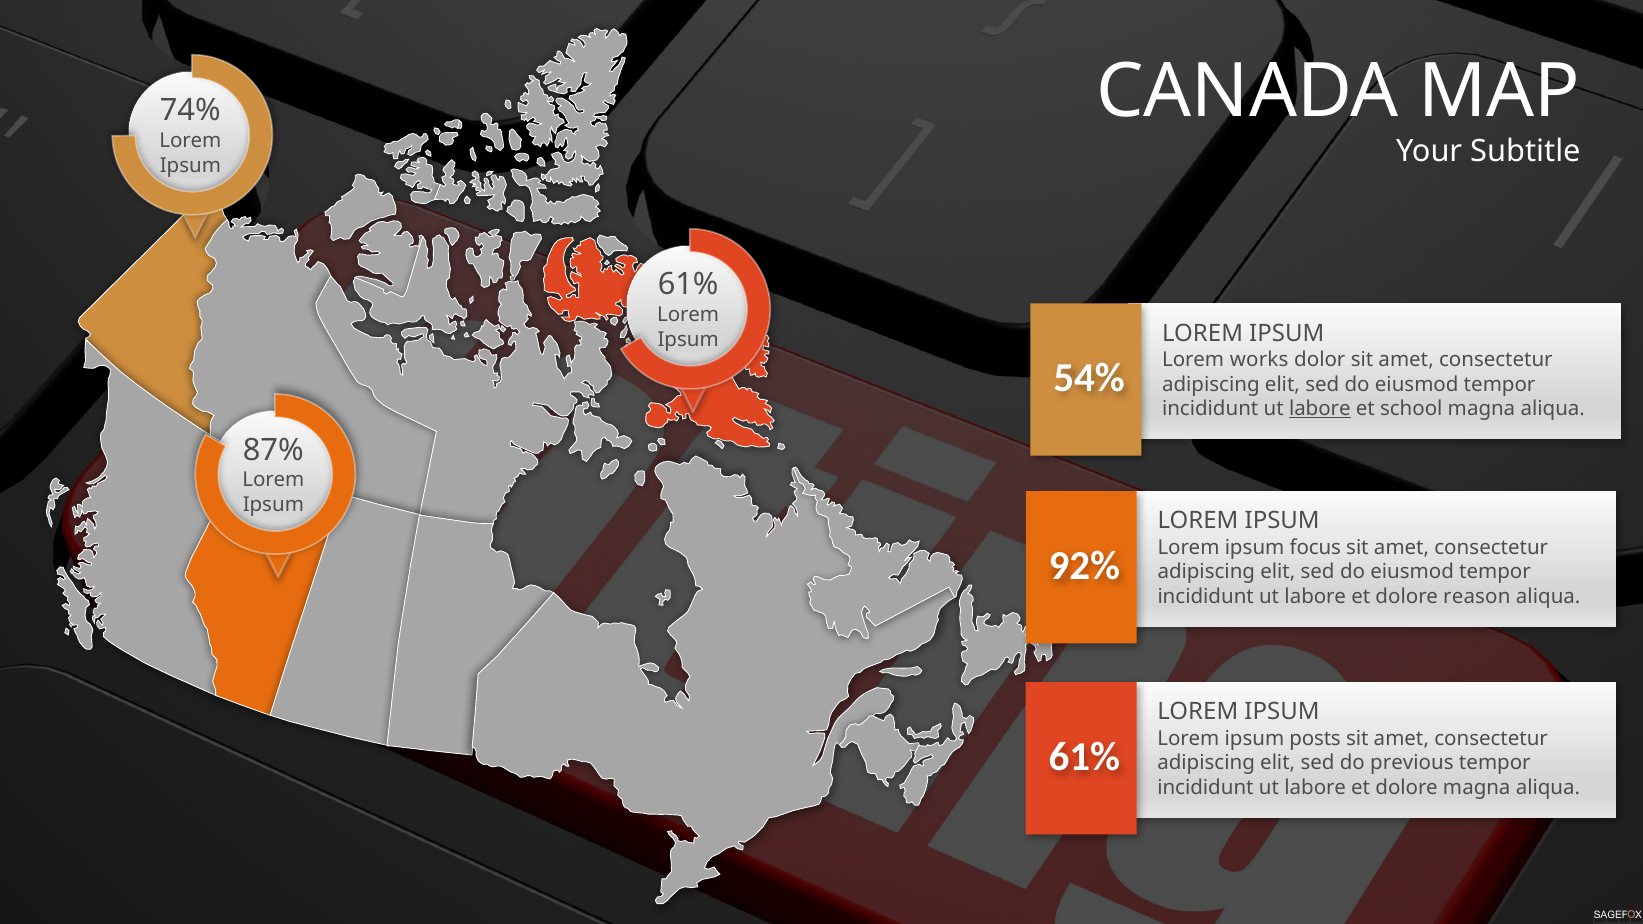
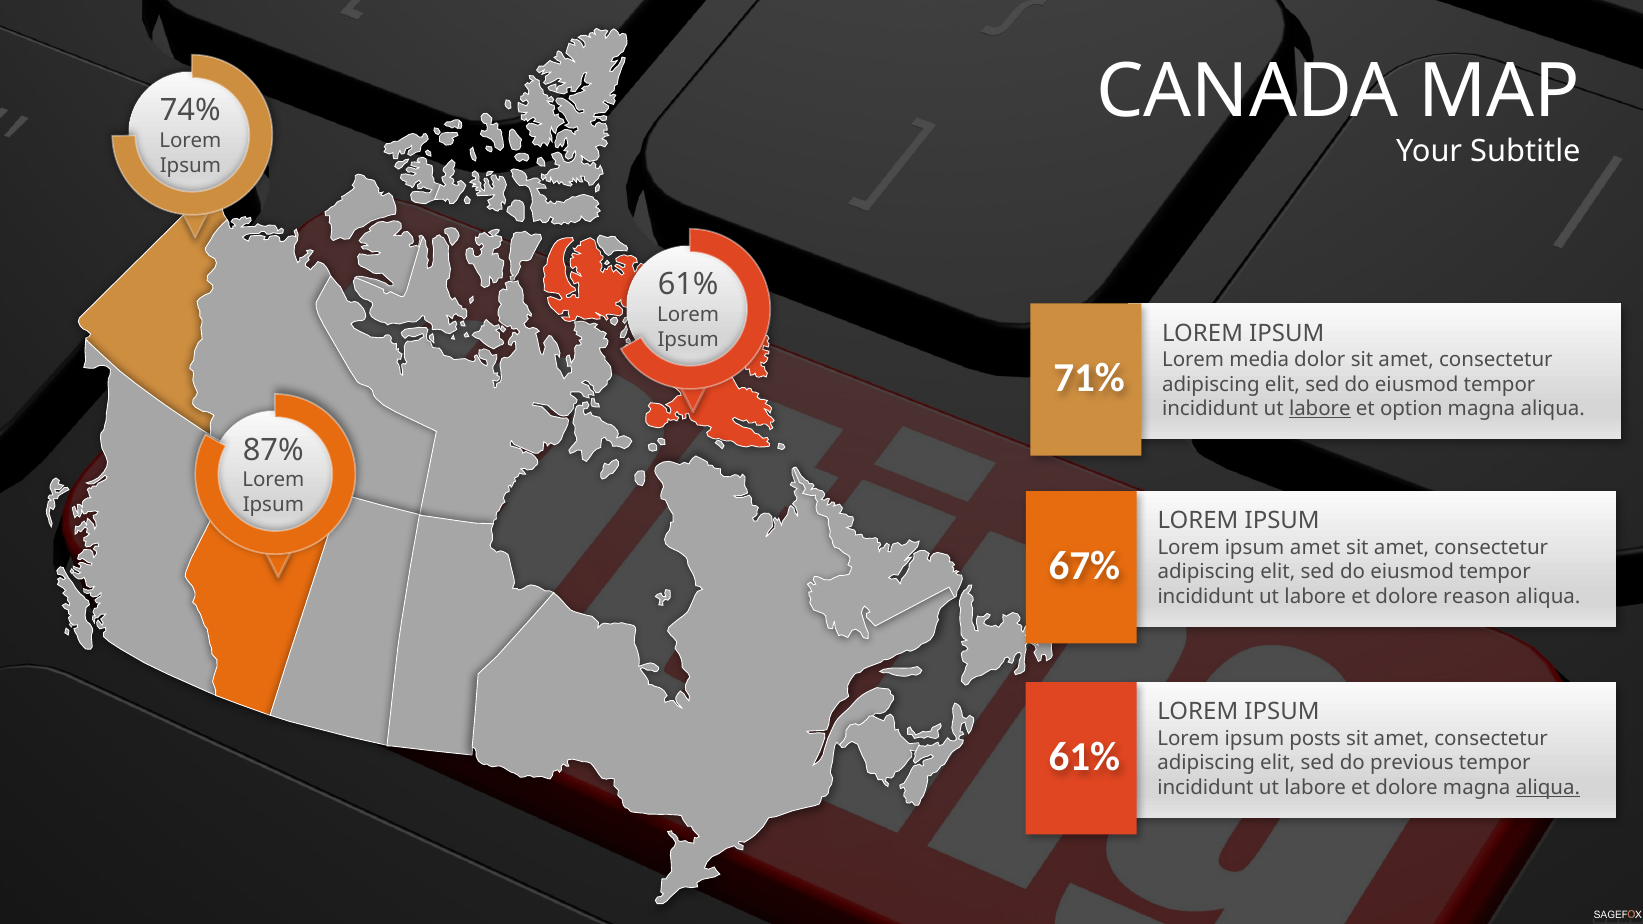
works: works -> media (1259, 360)
54%: 54% -> 71% (1089, 378)
school: school -> option (1411, 409)
ipsum focus: focus -> amet (1315, 547)
92%: 92% -> 67% (1084, 566)
aliqua underline: none -> present (1548, 788)
